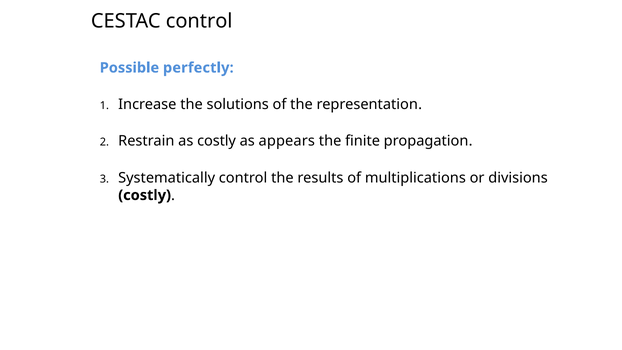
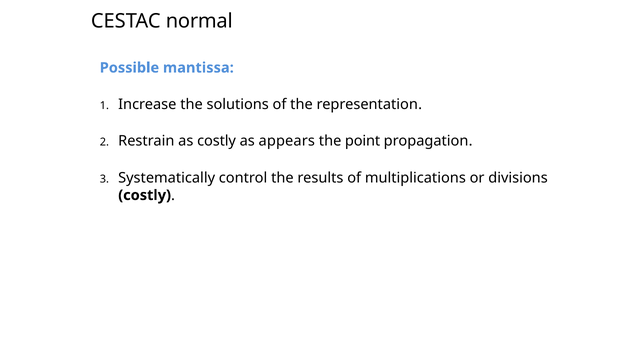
CESTAC control: control -> normal (199, 21)
perfectly: perfectly -> mantissa (198, 68)
finite: finite -> point (363, 141)
